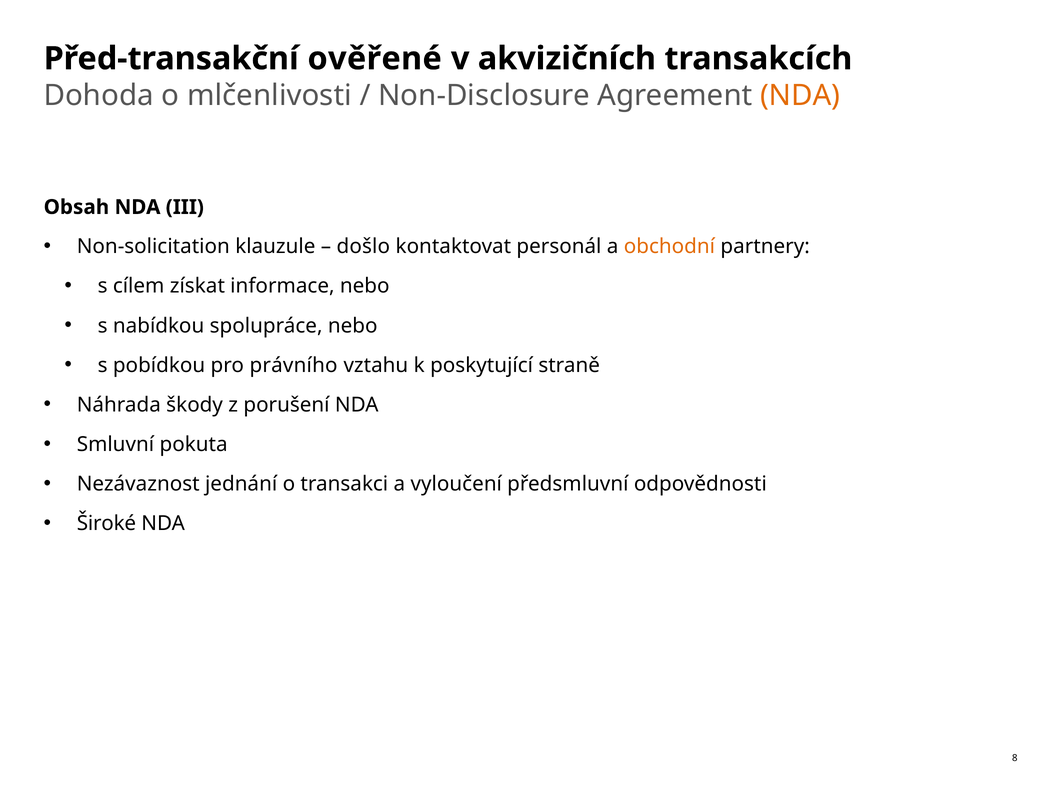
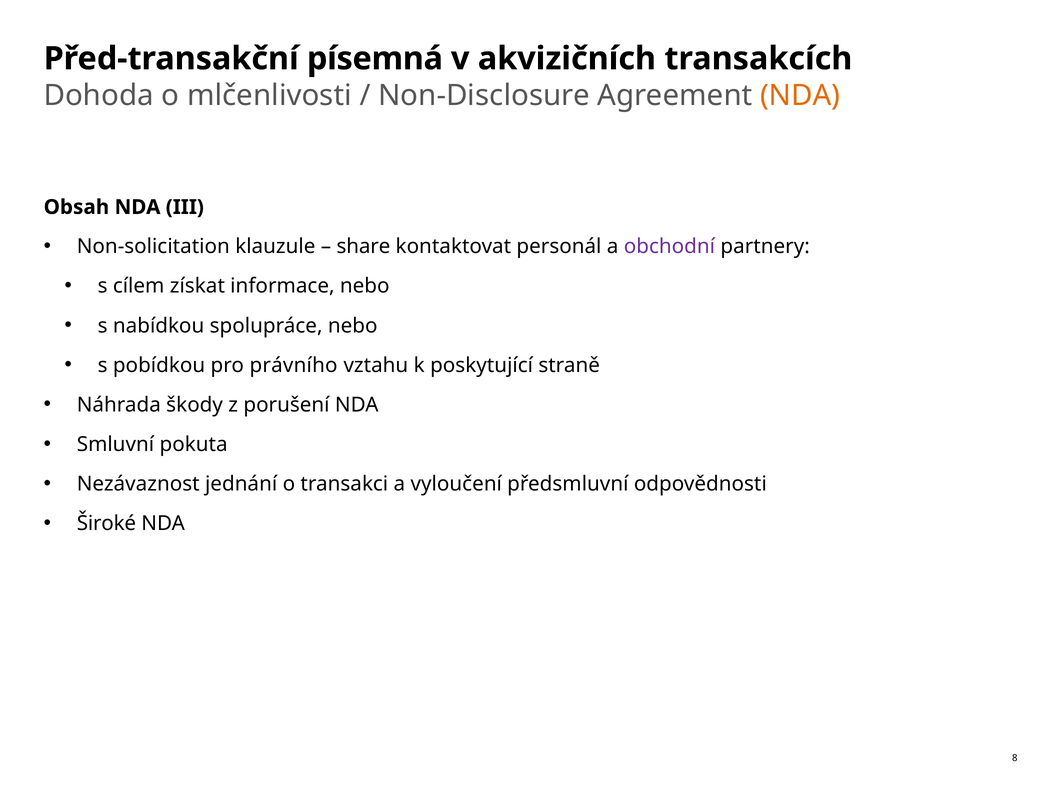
ověřené: ověřené -> písemná (375, 59)
došlo: došlo -> share (363, 247)
obchodní colour: orange -> purple (669, 247)
